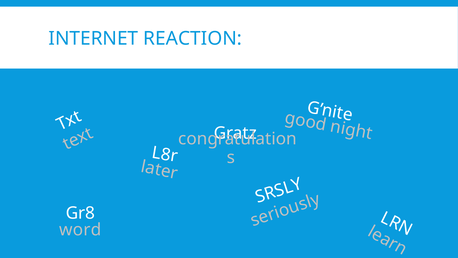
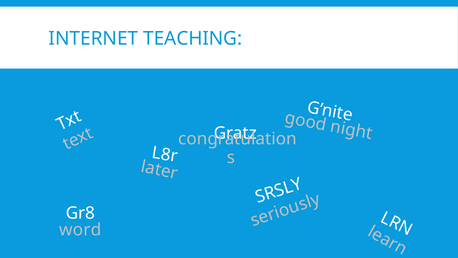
REACTION: REACTION -> TEACHING (193, 39)
